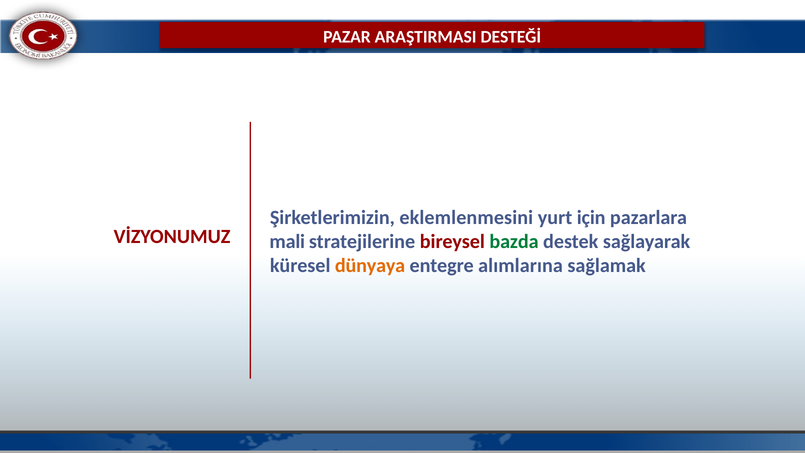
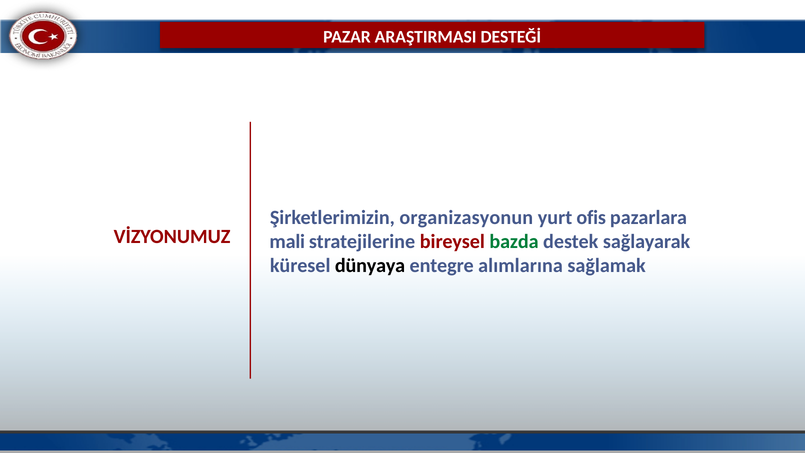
eklemlenmesini: eklemlenmesini -> organizasyonun (466, 217)
için: için -> ofis (591, 217)
dünyaya colour: orange -> black (370, 266)
